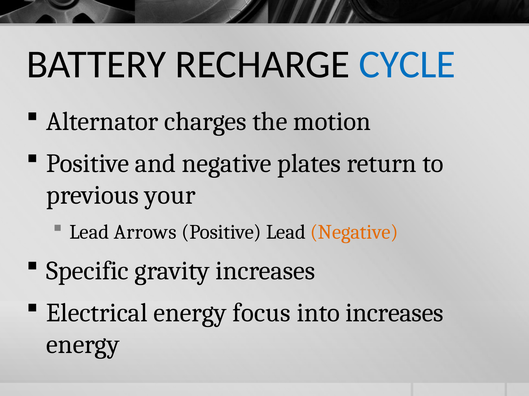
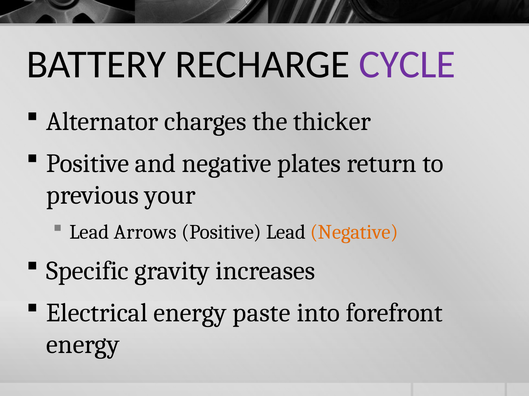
CYCLE colour: blue -> purple (407, 64)
motion: motion -> thicker (332, 122)
focus: focus -> paste (262, 313)
into increases: increases -> forefront (394, 313)
